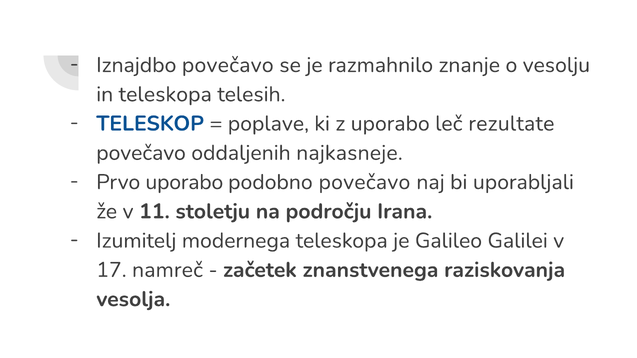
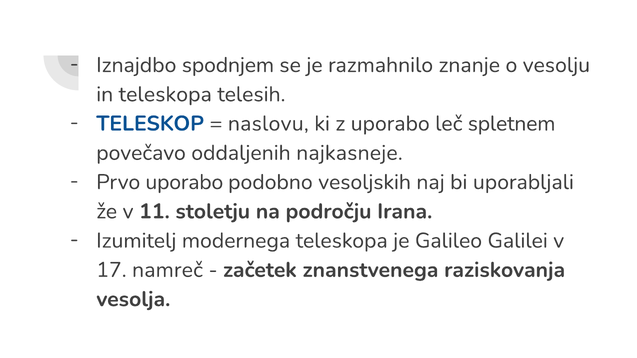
Iznajdbo povečavo: povečavo -> spodnjem (228, 65)
poplave: poplave -> naslovu (268, 124)
rezultate: rezultate -> spletnem (512, 124)
podobno povečavo: povečavo -> vesoljskih (365, 182)
